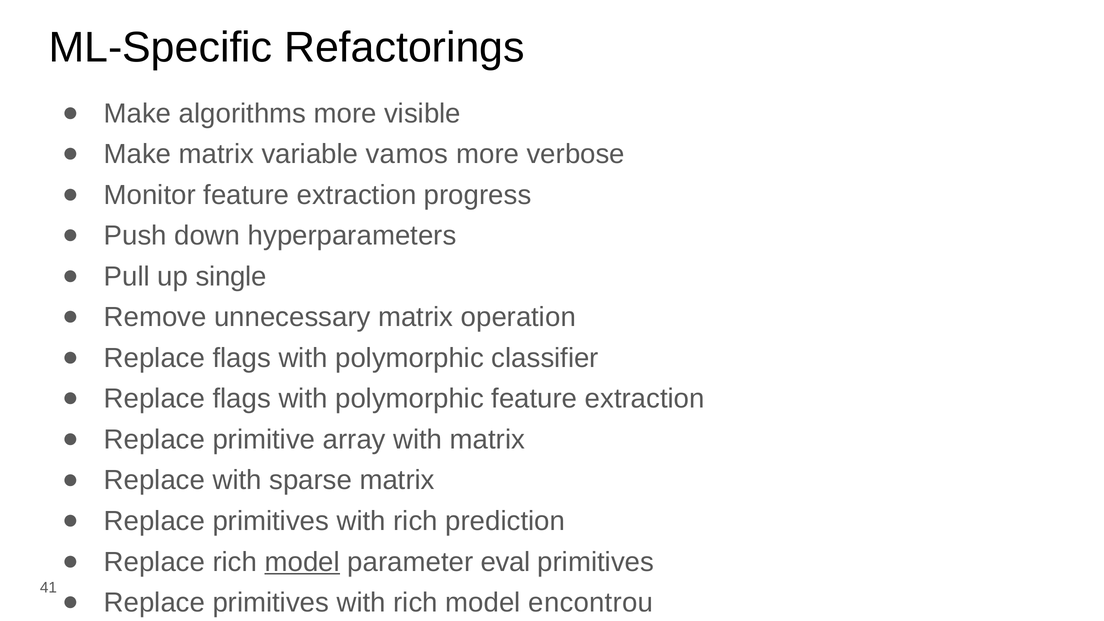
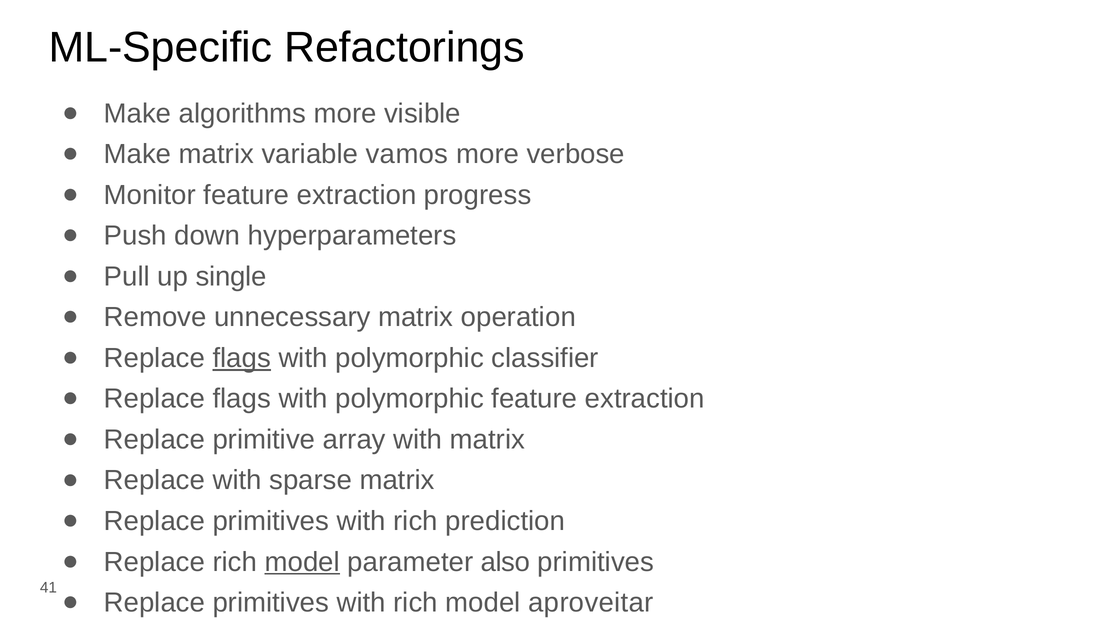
flags underline: none -> present (242, 358)
eval: eval -> also (505, 562)
encontrou: encontrou -> aproveitar (591, 603)
